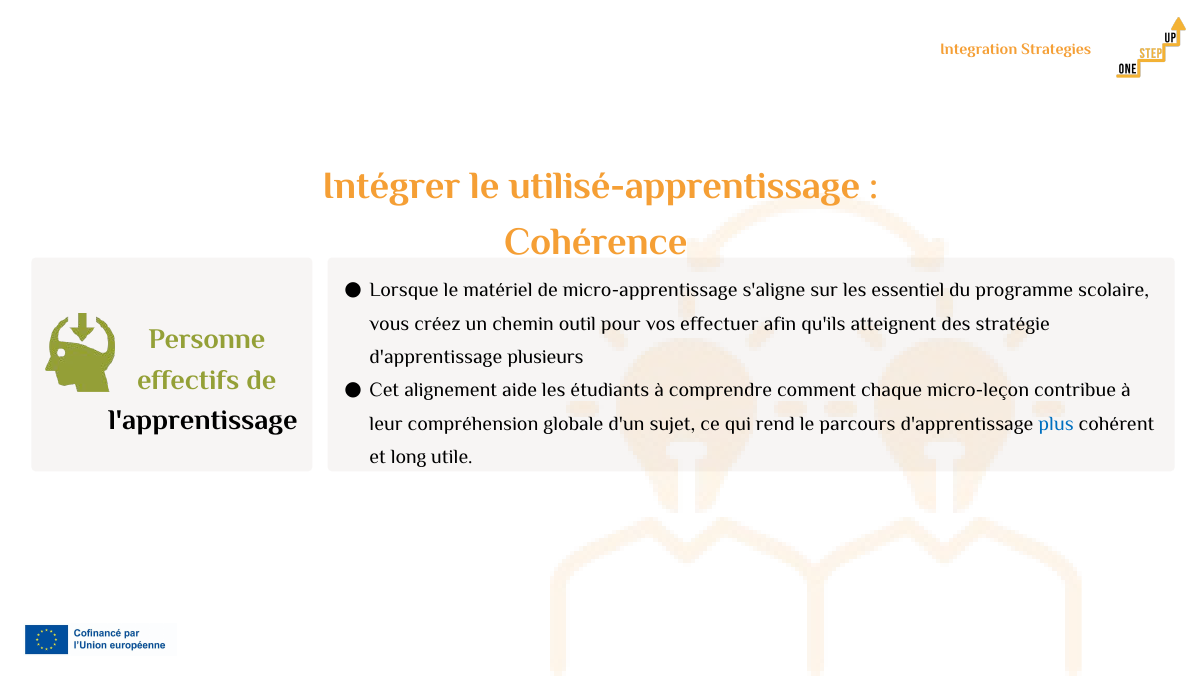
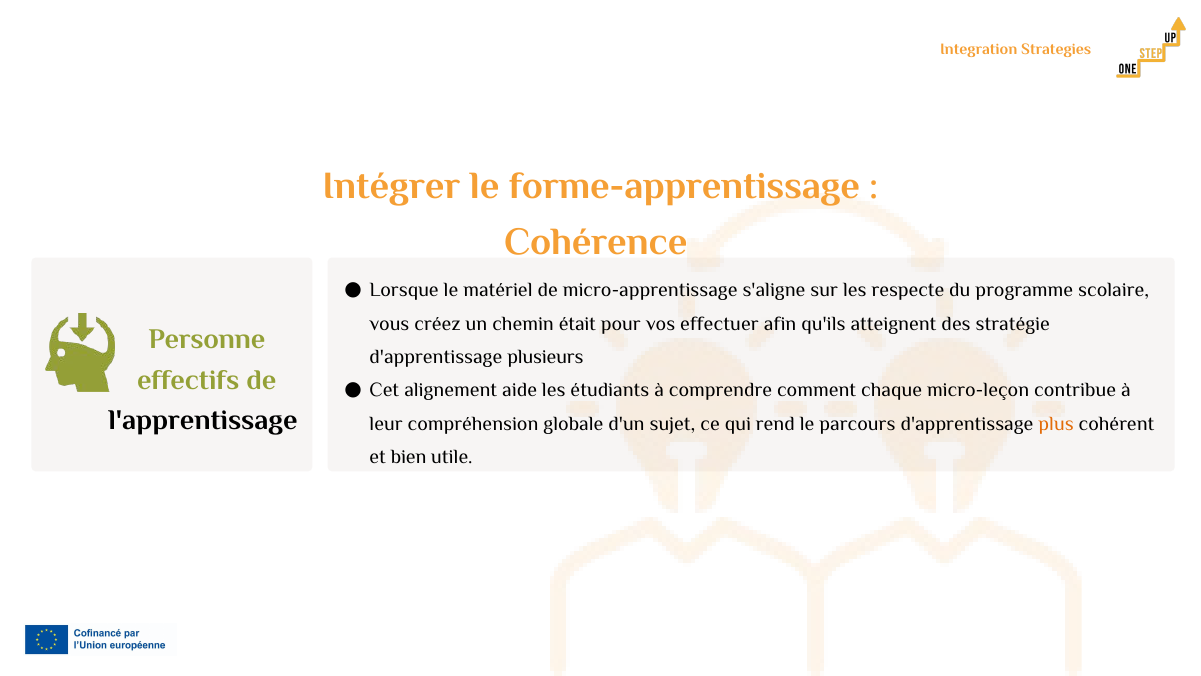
utilisé-apprentissage: utilisé-apprentissage -> forme-apprentissage (684, 186)
essentiel: essentiel -> respecte (908, 290)
outil: outil -> était (577, 323)
plus colour: blue -> orange (1056, 423)
long: long -> bien (409, 457)
